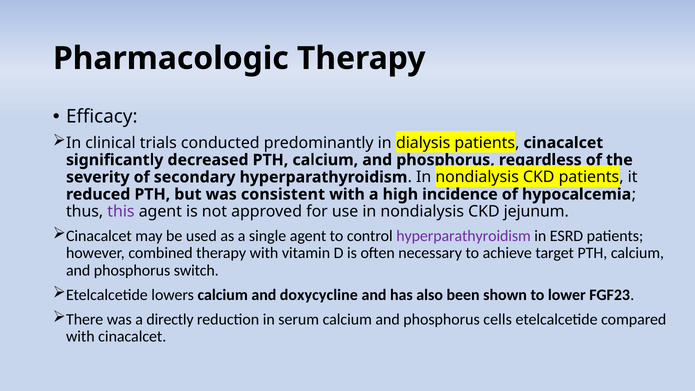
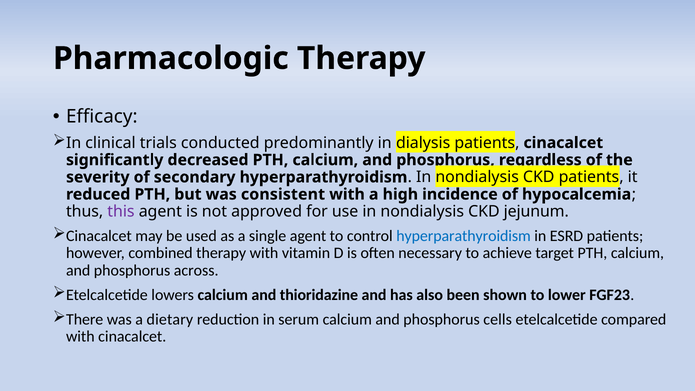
hyperparathyroidism colour: purple -> blue (464, 236)
switch: switch -> across (196, 270)
doxycycline: doxycycline -> thioridazine (319, 295)
directly: directly -> dietary (170, 319)
